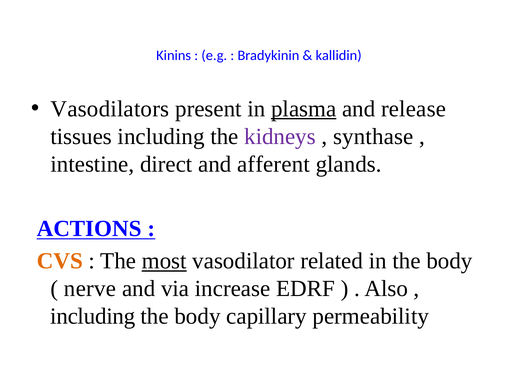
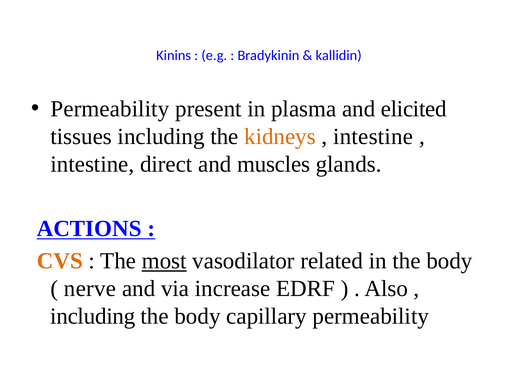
Vasodilators: Vasodilators -> Permeability (110, 109)
plasma underline: present -> none (304, 109)
release: release -> elicited (414, 109)
kidneys colour: purple -> orange (280, 136)
synthase: synthase -> intestine (373, 136)
afferent: afferent -> muscles (274, 164)
